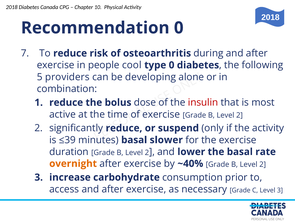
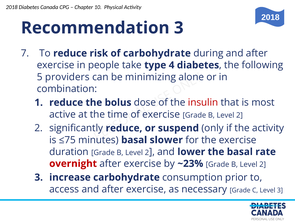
Recommendation 0: 0 -> 3 (179, 28)
of osteoarthritis: osteoarthritis -> carbohydrate (157, 53)
cool: cool -> take (132, 65)
type 0: 0 -> 4 (172, 65)
developing: developing -> minimizing (151, 77)
≤39: ≤39 -> ≤75 (67, 139)
overnight colour: orange -> red (73, 163)
~40%: ~40% -> ~23% (190, 163)
